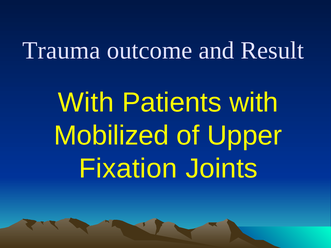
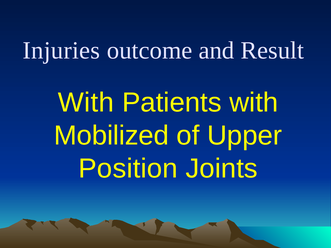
Trauma: Trauma -> Injuries (61, 50)
Fixation: Fixation -> Position (128, 169)
